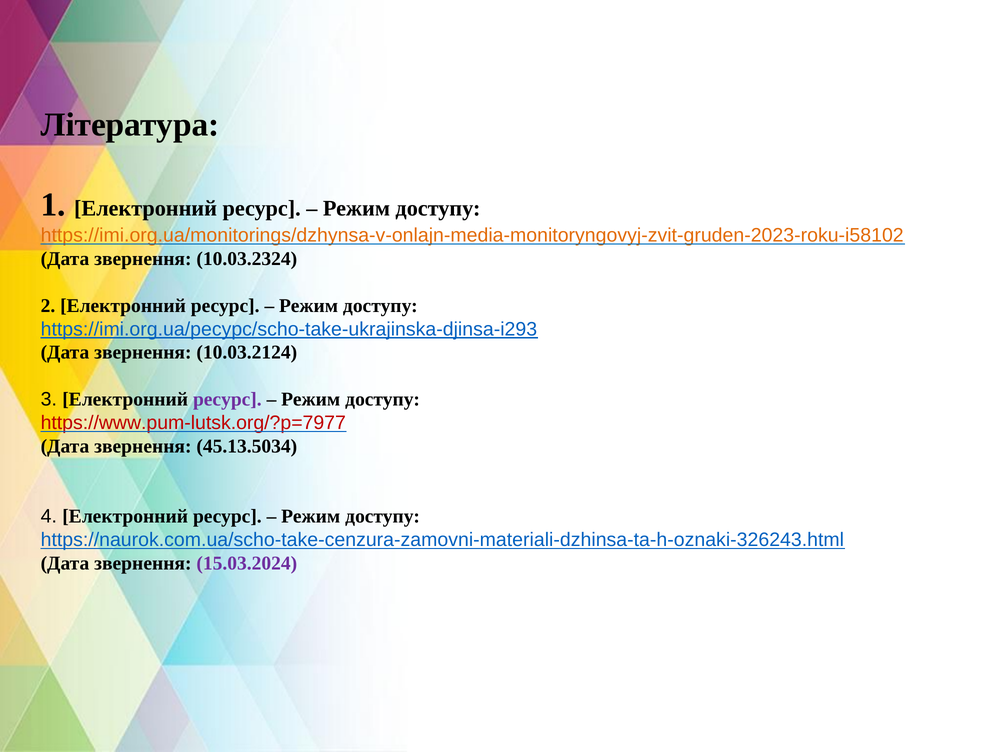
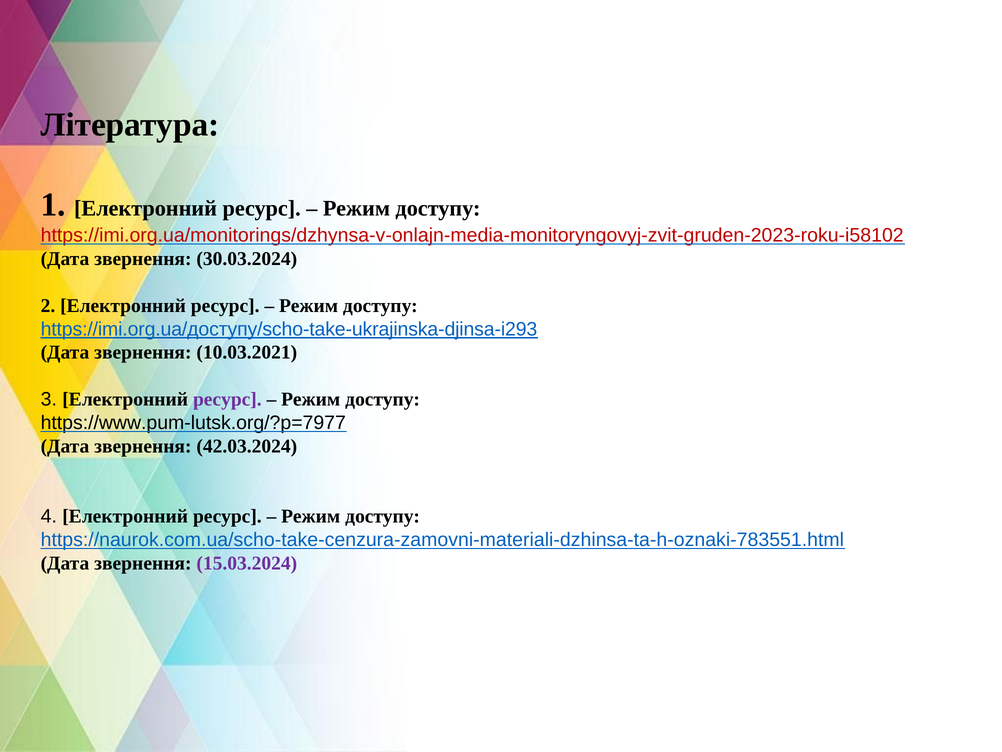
https://imi.org.ua/monitorings/dzhynsa-v-onlajn-media-monitoryngovyj-zvit-gruden-2023-roku-i58102 colour: orange -> red (472, 235)
10.03.2324: 10.03.2324 -> 30.03.2024 (247, 259)
https://imi.org.ua/ресурс/scho-take-ukrajinska-djinsa-i293: https://imi.org.ua/ресурс/scho-take-ukrajinska-djinsa-i293 -> https://imi.org.ua/доступу/scho-take-ukrajinska-djinsa-i293 (289, 329)
10.03.2124: 10.03.2124 -> 10.03.2021 (247, 352)
https://www.pum-lutsk.org/?p=7977 colour: red -> black (193, 422)
45.13.5034: 45.13.5034 -> 42.03.2024 (247, 446)
https://naurok.com.ua/scho-take-cenzura-zamovni-materiali-dzhinsa-ta-h-oznaki-326243.html: https://naurok.com.ua/scho-take-cenzura-zamovni-materiali-dzhinsa-ta-h-oznaki-326243.html -> https://naurok.com.ua/scho-take-cenzura-zamovni-materiali-dzhinsa-ta-h-oznaki-783551.html (442, 539)
